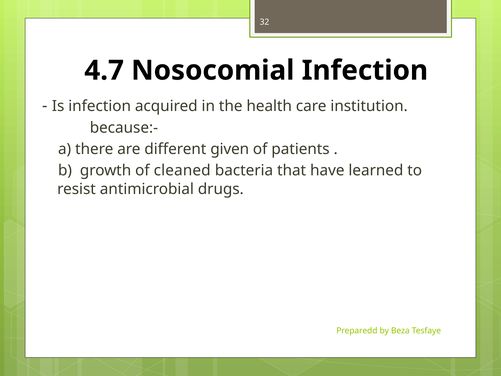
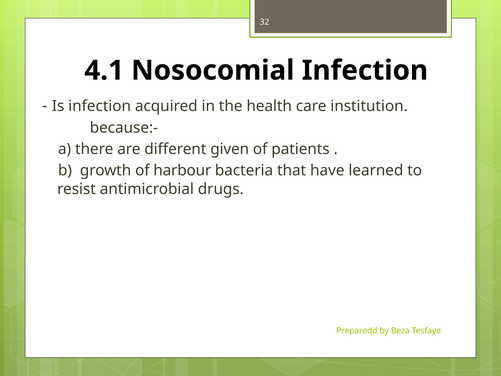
4.7: 4.7 -> 4.1 (104, 70)
cleaned: cleaned -> harbour (182, 170)
